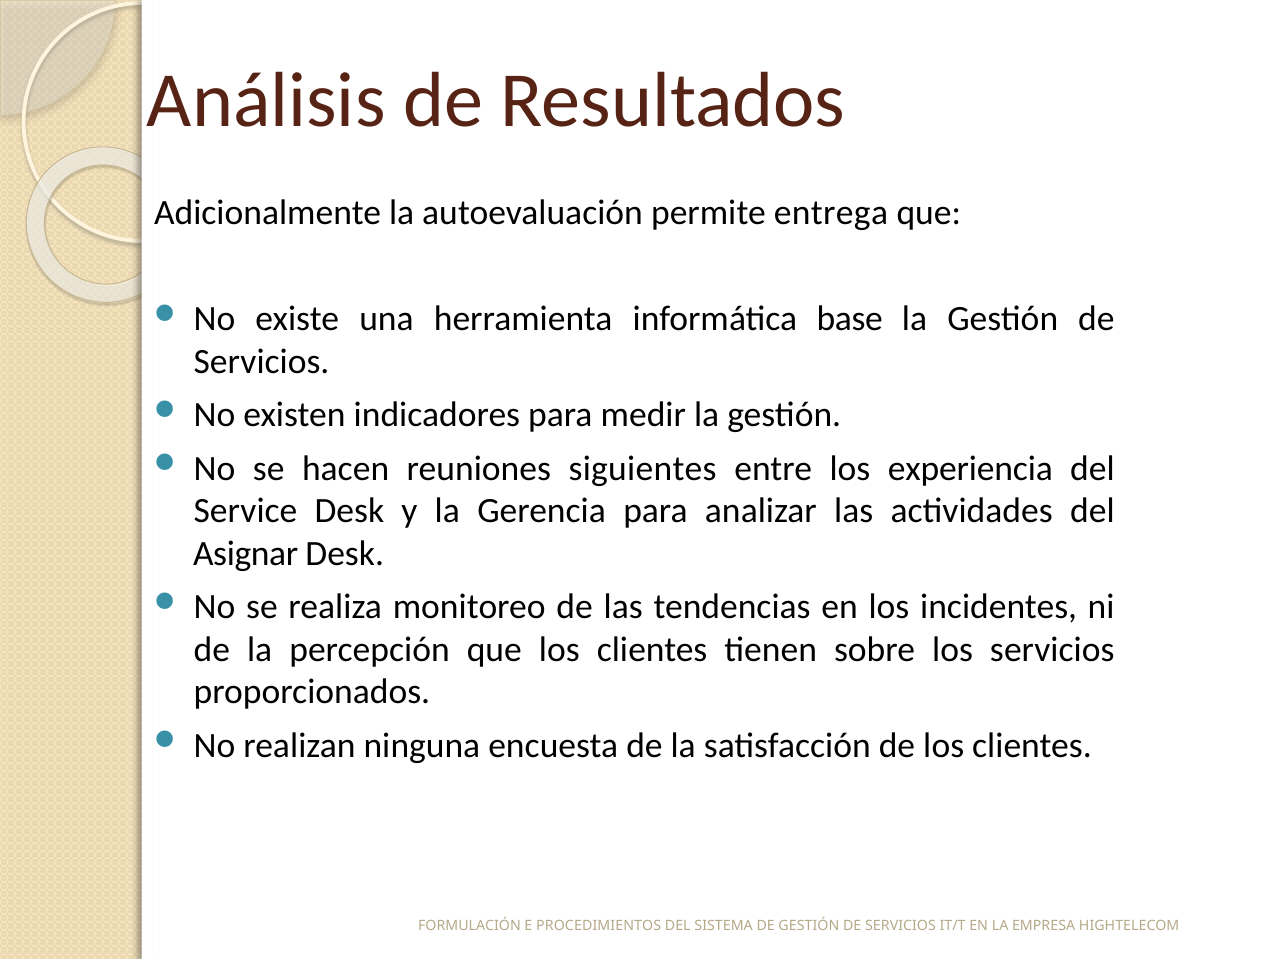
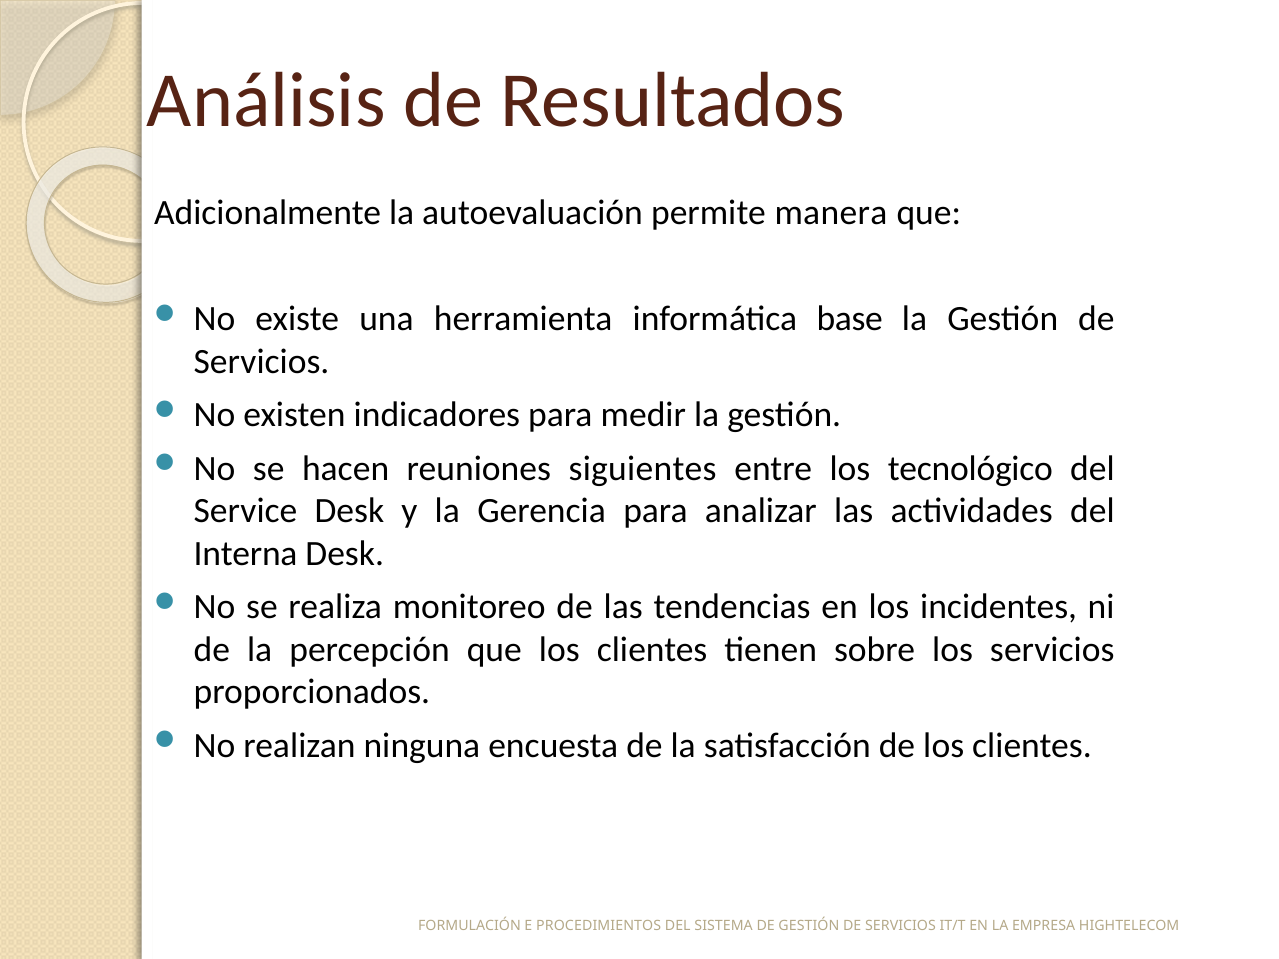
entrega: entrega -> manera (831, 212)
experiencia: experiencia -> tecnológico (970, 468)
Asignar: Asignar -> Interna (246, 554)
